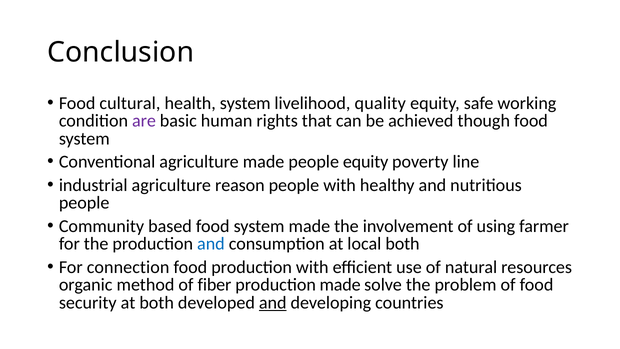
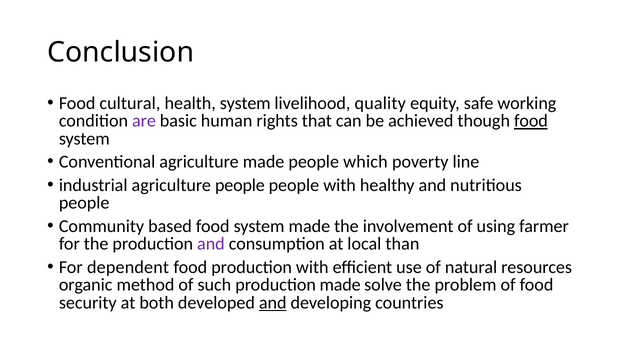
food underline: none -> present (531, 121)
people equity: equity -> which (365, 162)
agriculture reason: reason -> people (240, 185)
and colour: blue -> purple (211, 244)
local both: both -> than (402, 244)
connection: connection -> dependent (128, 267)
fiber: fiber -> such (214, 285)
